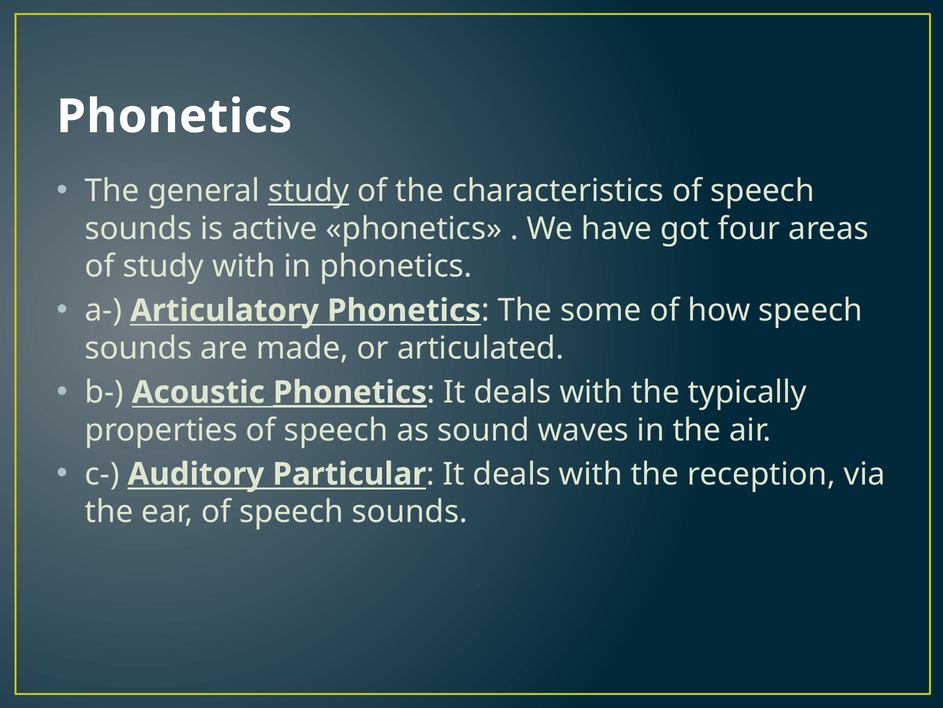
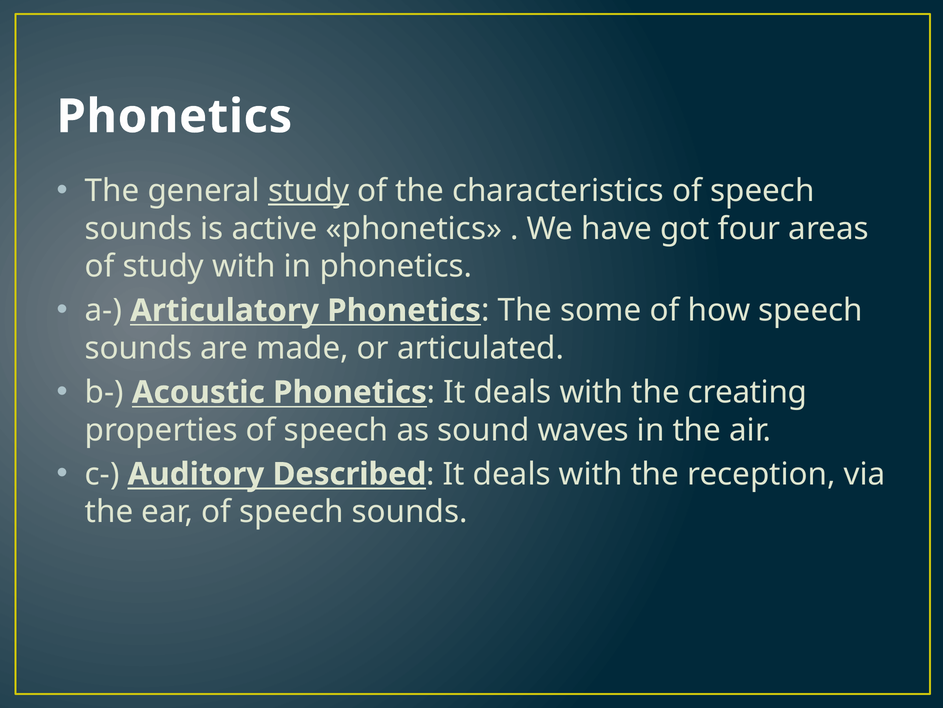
Phonetics underline: present -> none (350, 392)
typically: typically -> creating (747, 392)
Particular: Particular -> Described (349, 474)
